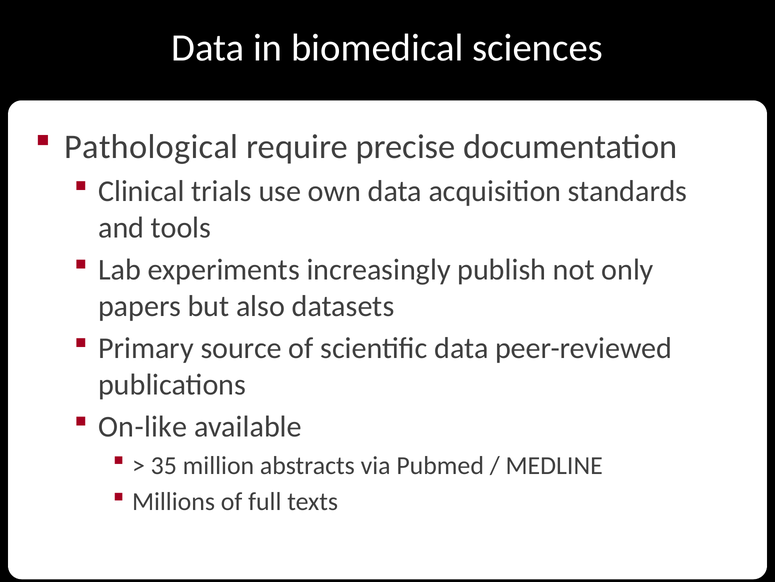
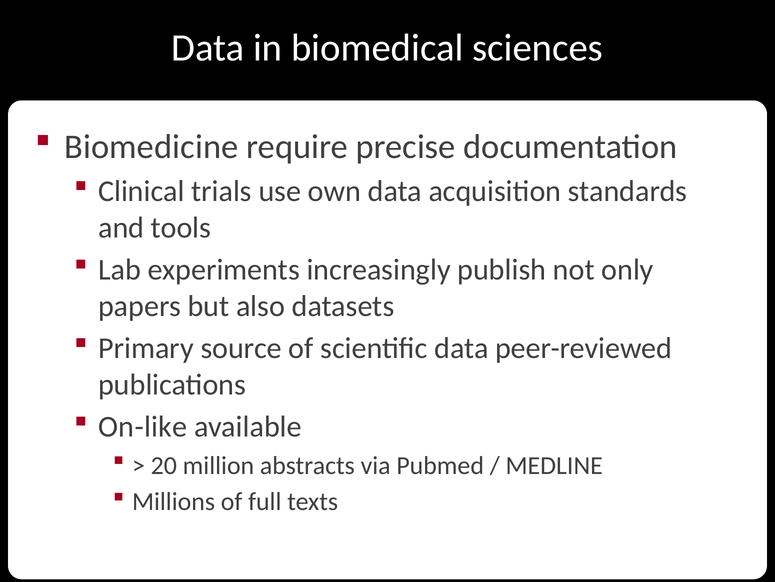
Pathological: Pathological -> Biomedicine (151, 147)
35: 35 -> 20 (164, 465)
